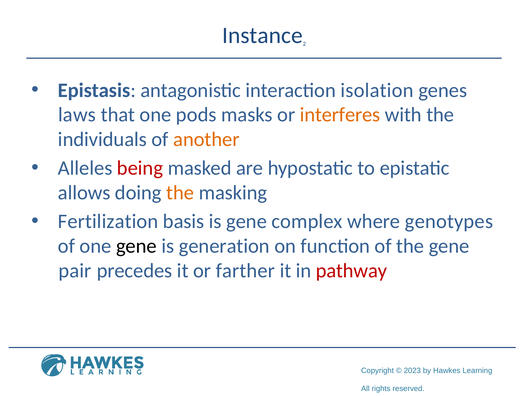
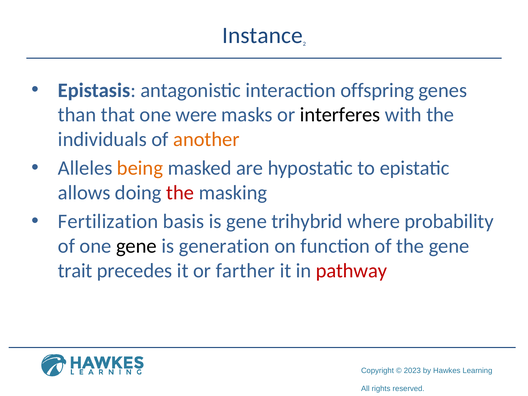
isolation: isolation -> offspring (377, 90)
laws: laws -> than (77, 115)
pods: pods -> were (196, 115)
interferes colour: orange -> black (340, 115)
being colour: red -> orange (140, 168)
the colour: orange -> red (180, 193)
complex: complex -> trihybrid (307, 221)
genotypes: genotypes -> probability (449, 221)
pair: pair -> trait (75, 271)
